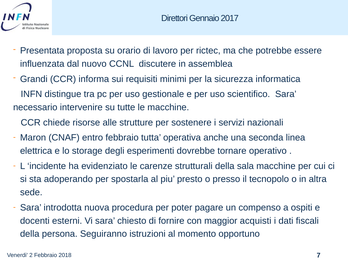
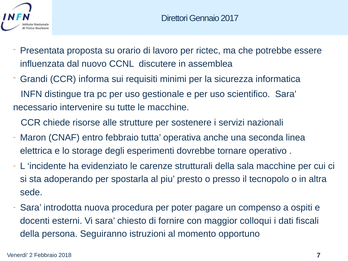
acquisti: acquisti -> colloqui (256, 221)
